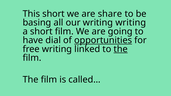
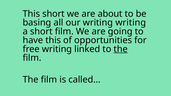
share: share -> about (110, 14)
have dial: dial -> this (53, 40)
opportunities underline: present -> none (103, 40)
